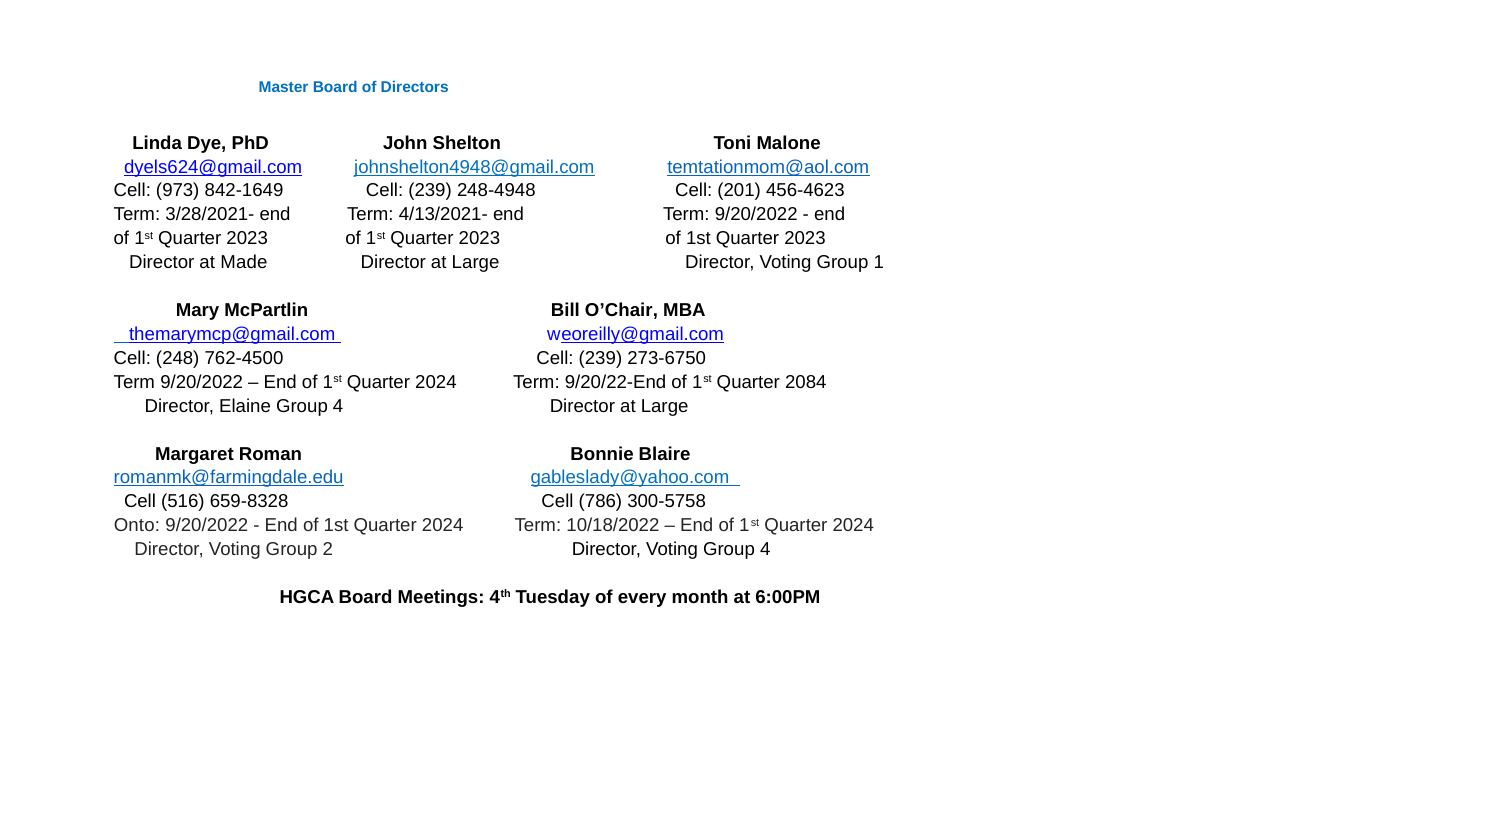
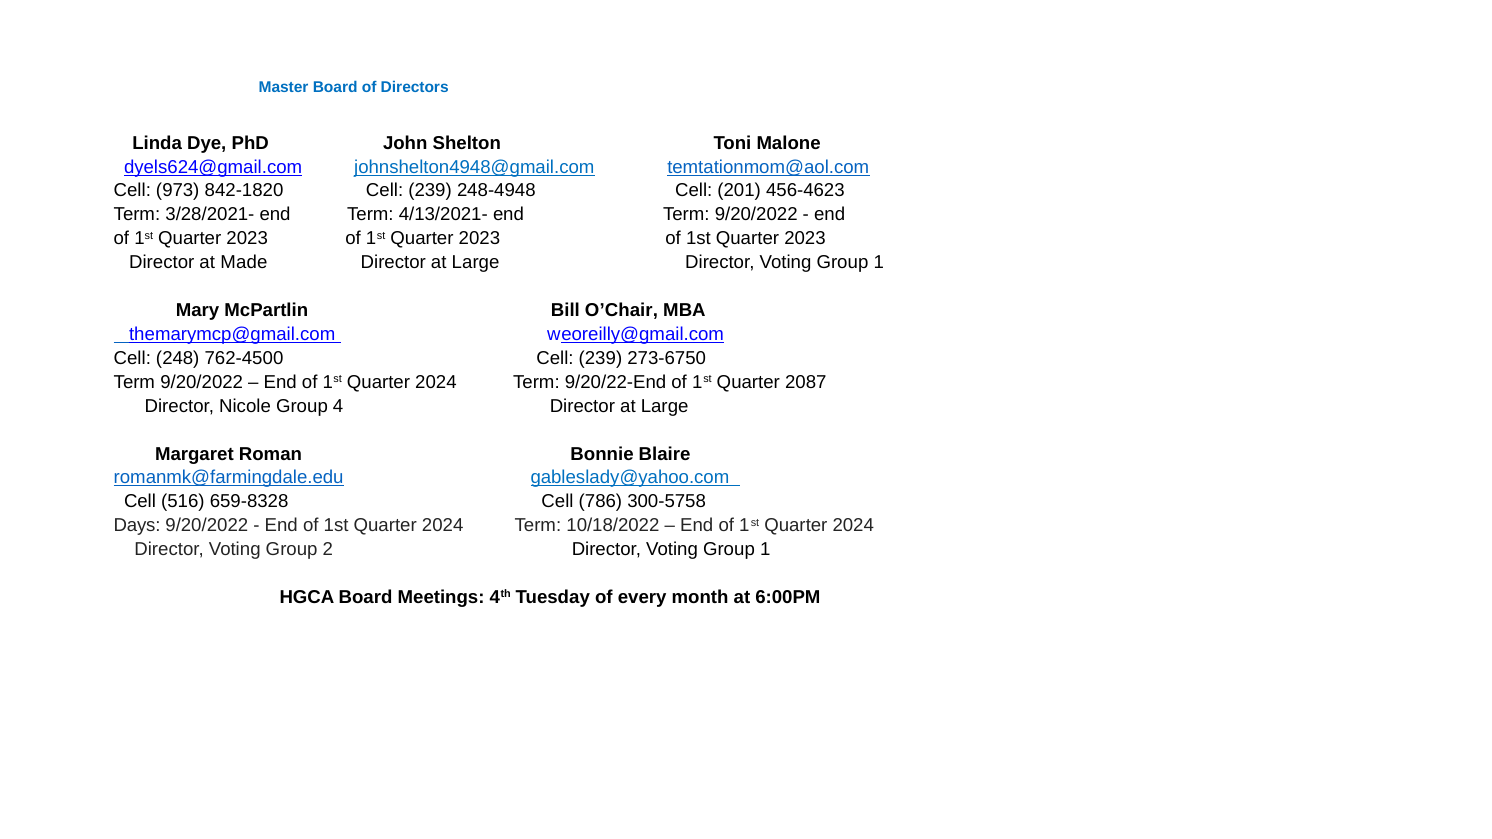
842-1649: 842-1649 -> 842-1820 (244, 191)
2084: 2084 -> 2087 (806, 382)
Elaine: Elaine -> Nicole (245, 406)
Onto: Onto -> Days (137, 526)
4: 4 -> 1 (765, 550)
